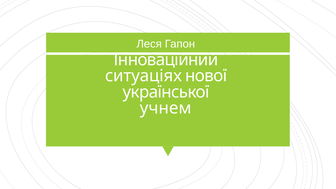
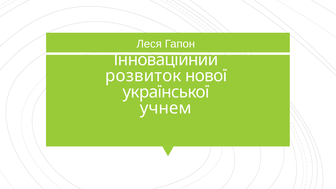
ситуаціях: ситуаціях -> розвиток (143, 76)
